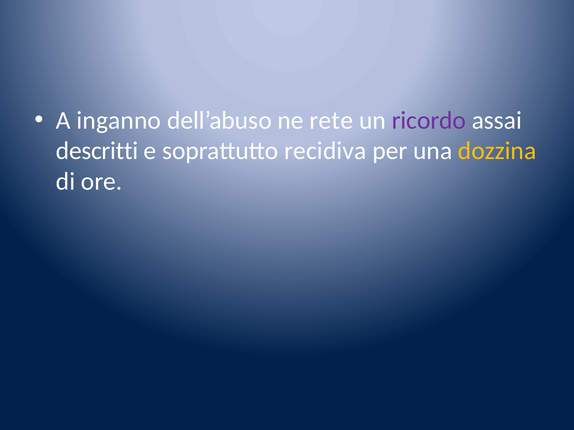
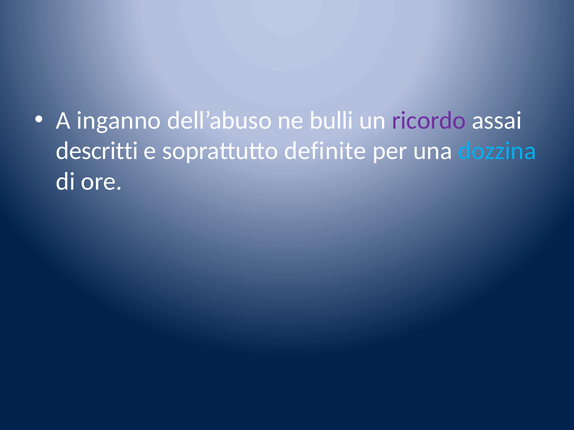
rete: rete -> bulli (331, 120)
recidiva: recidiva -> definite (325, 151)
dozzina colour: yellow -> light blue (497, 151)
